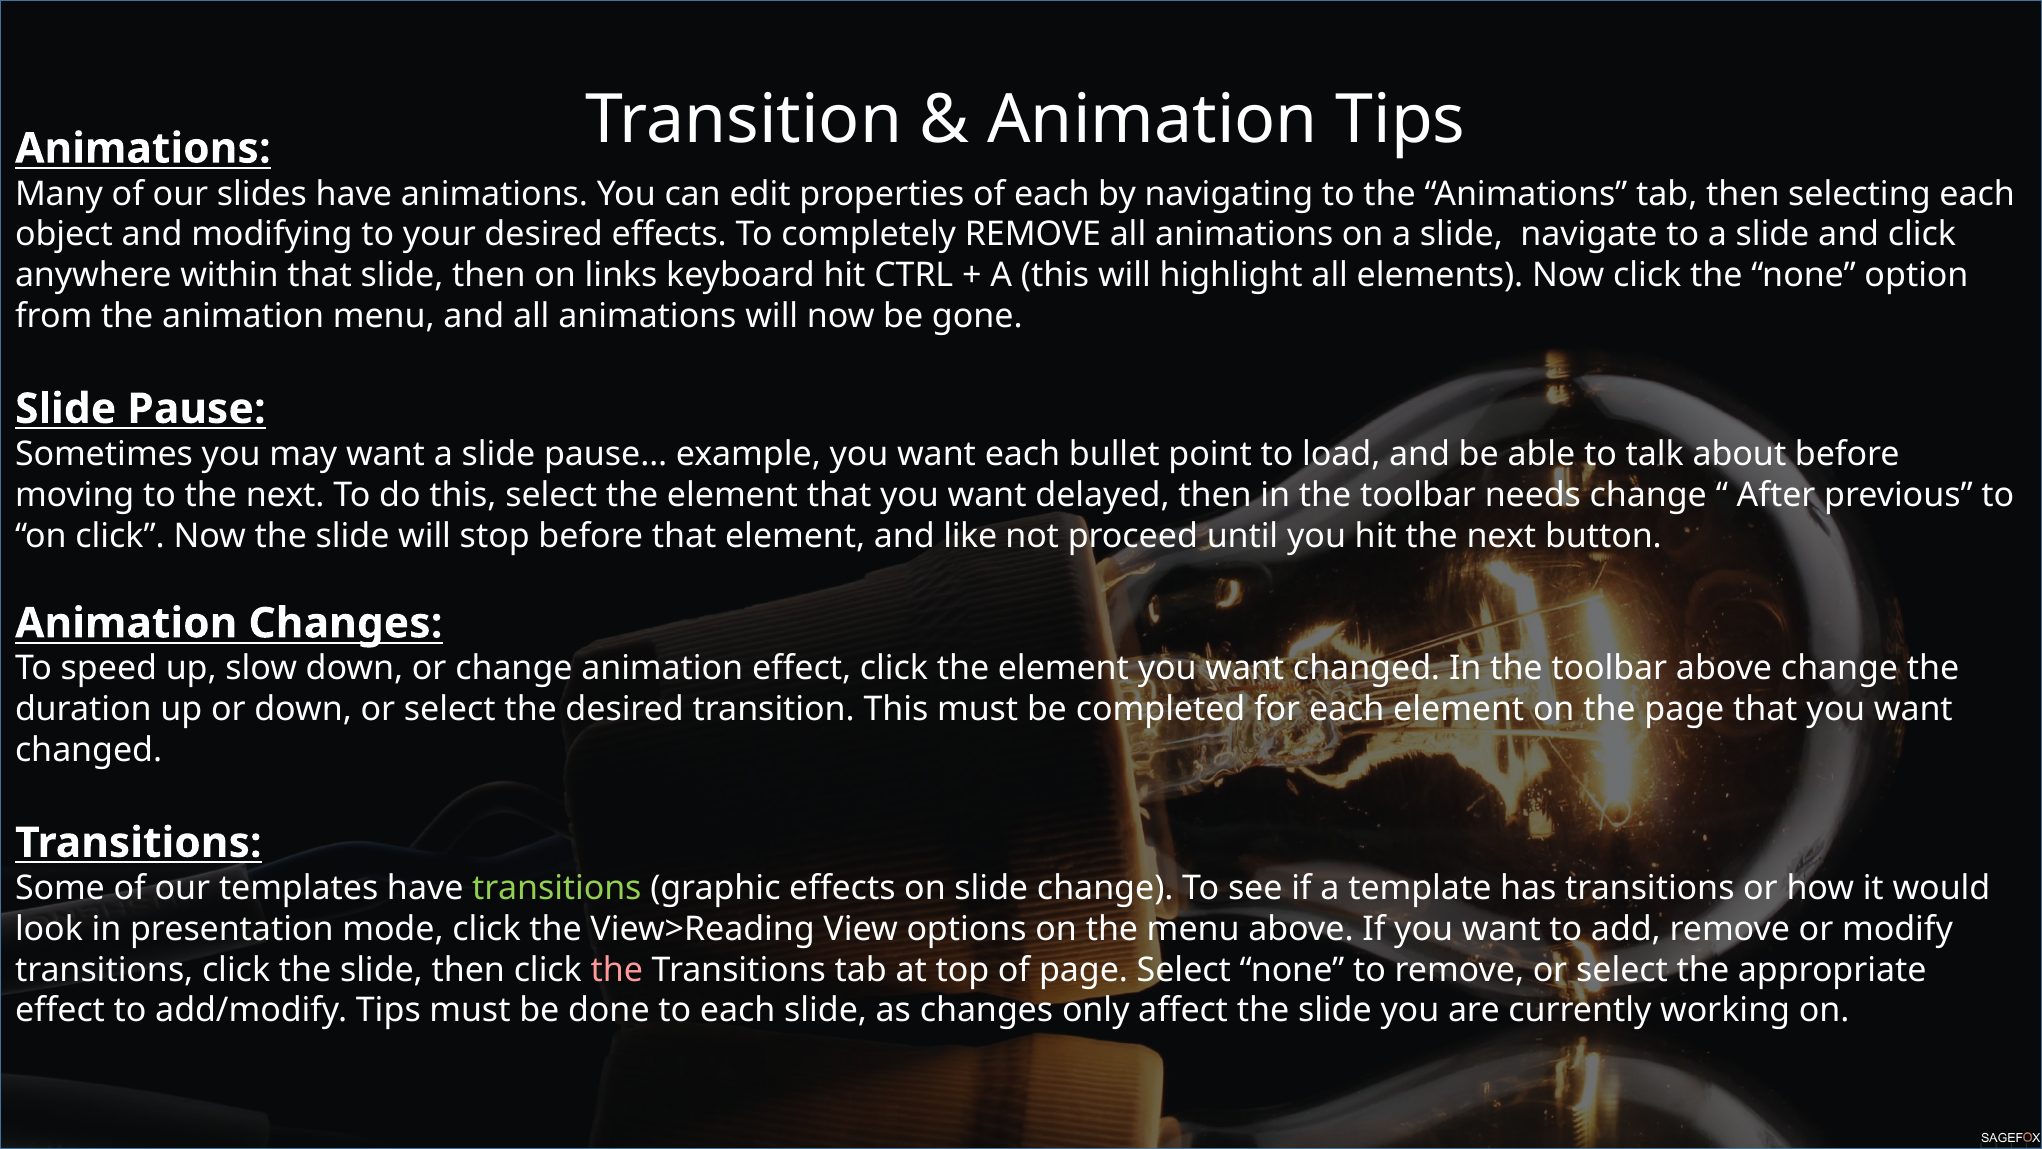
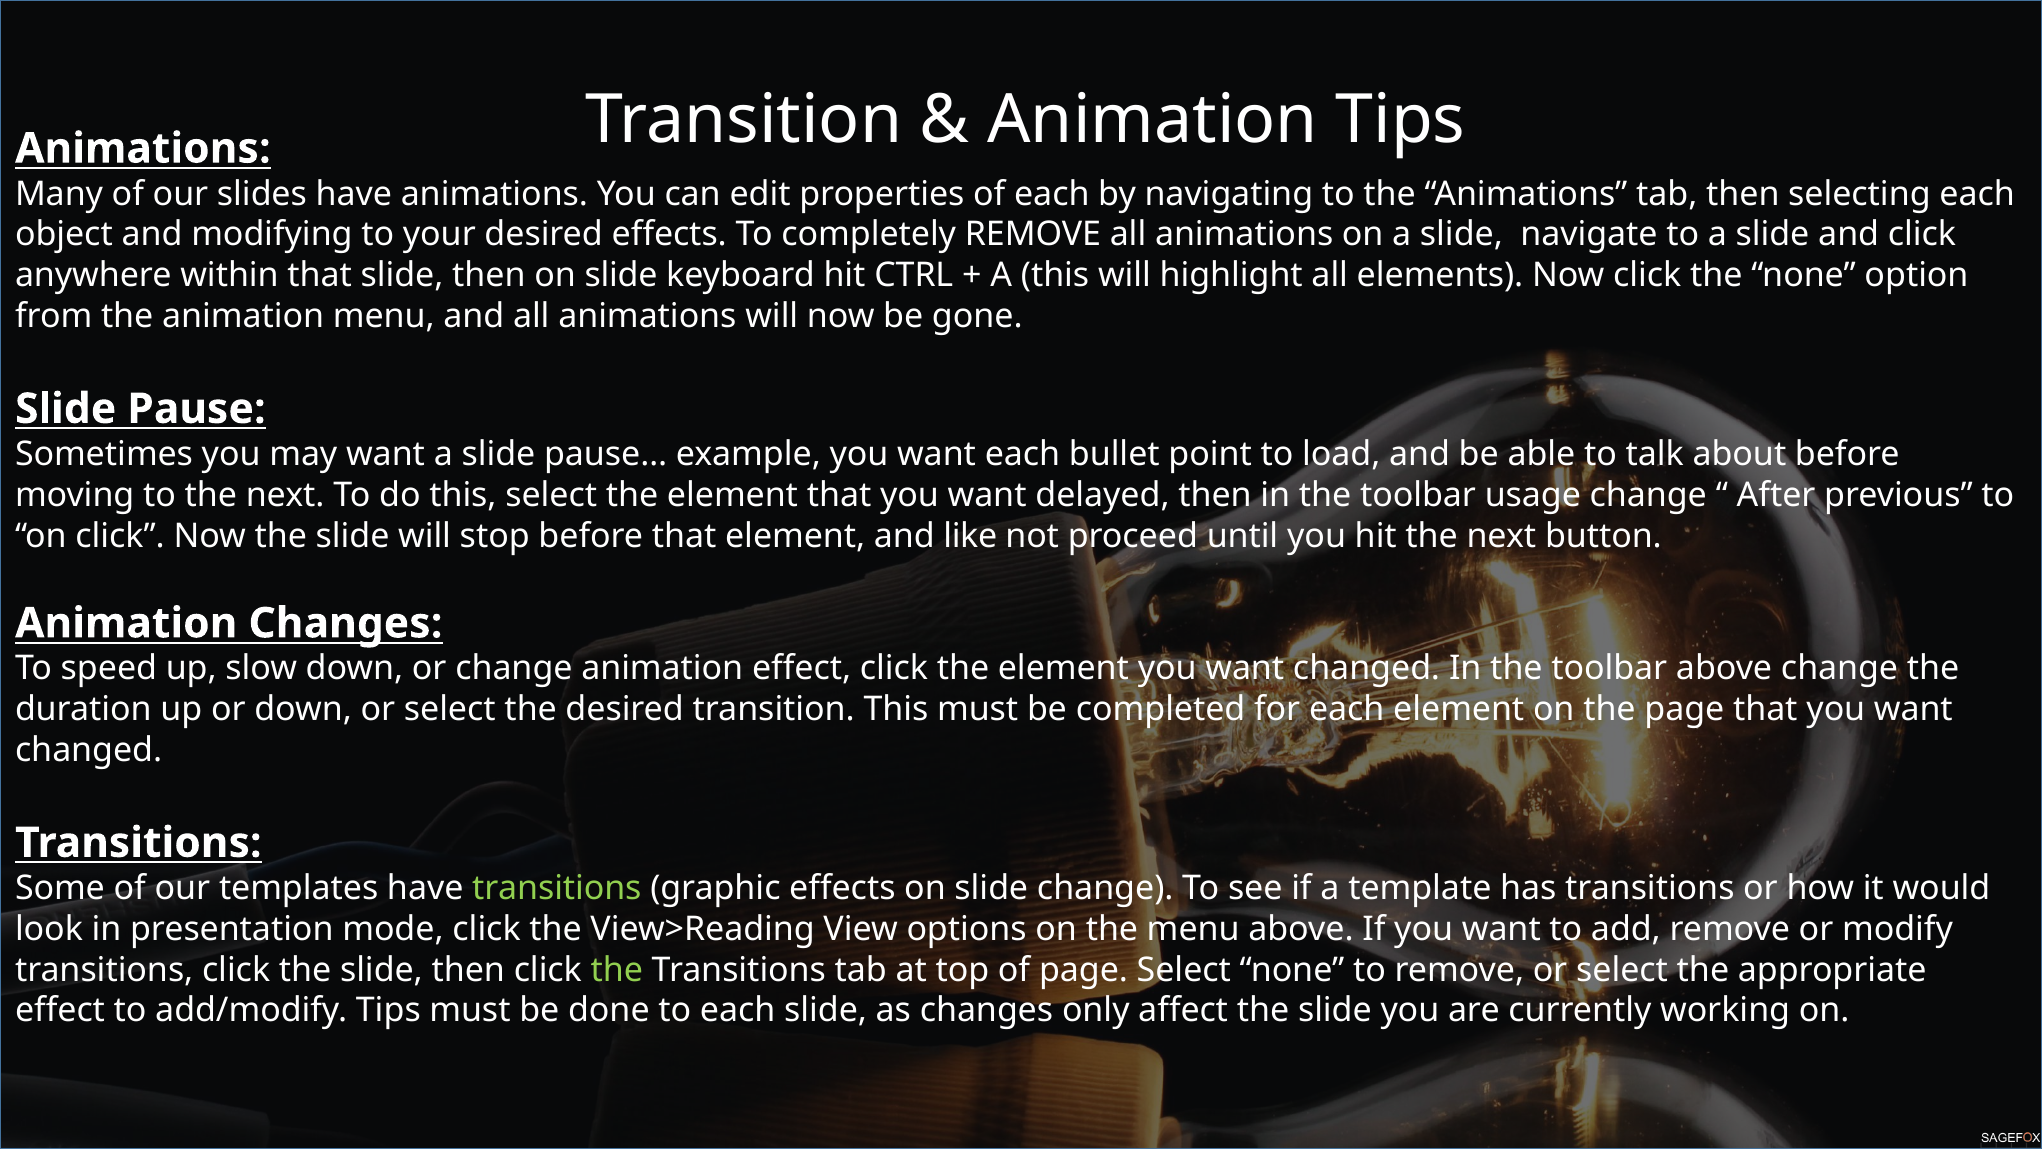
then on links: links -> slide (621, 275)
needs: needs -> usage (1533, 495)
the colour: pink -> light green (617, 970)
